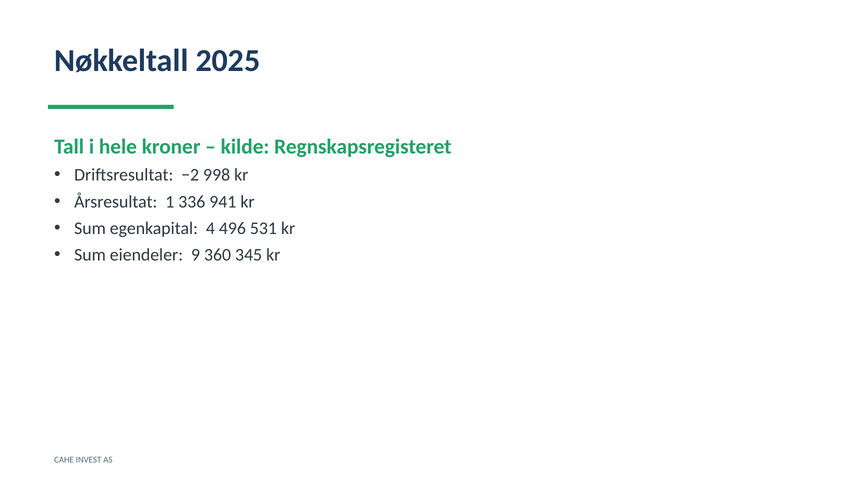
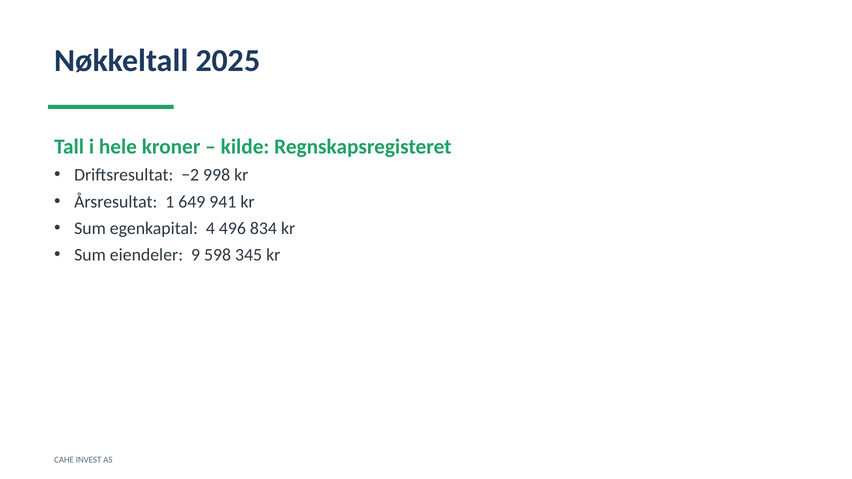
336: 336 -> 649 (192, 202)
531: 531 -> 834 (263, 228)
360: 360 -> 598 (218, 255)
